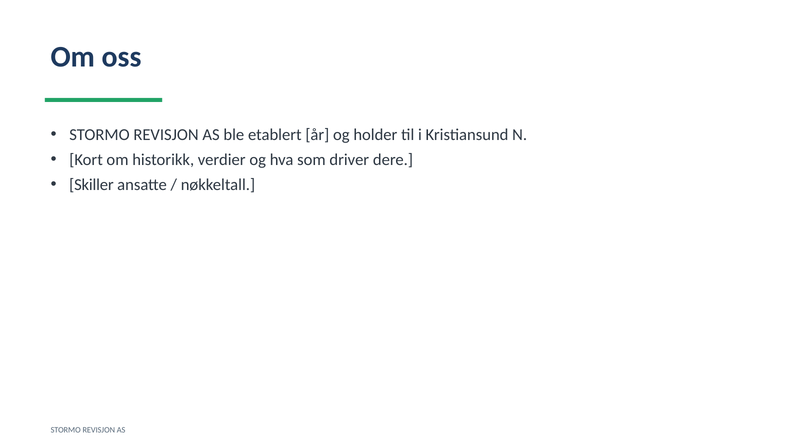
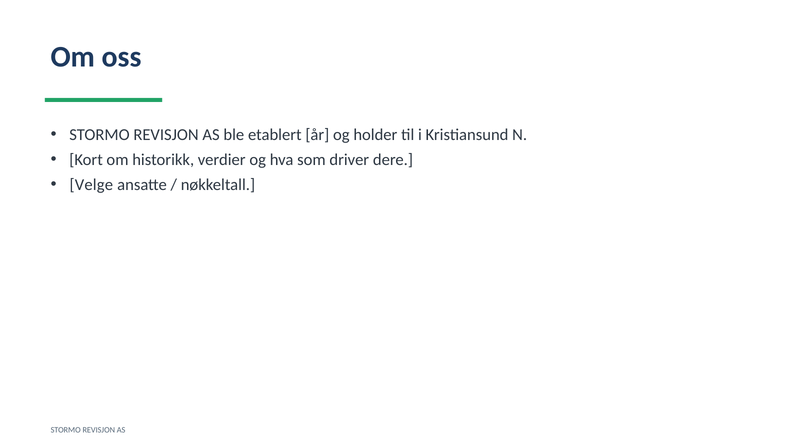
Skiller: Skiller -> Velge (91, 185)
